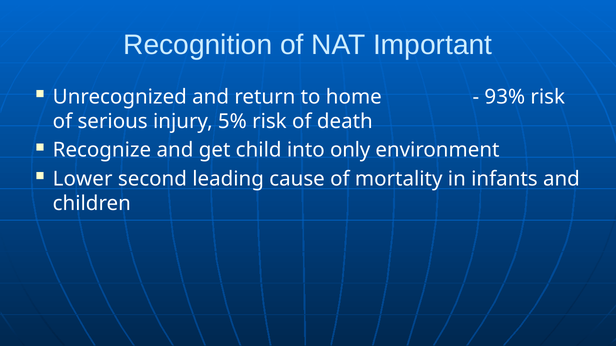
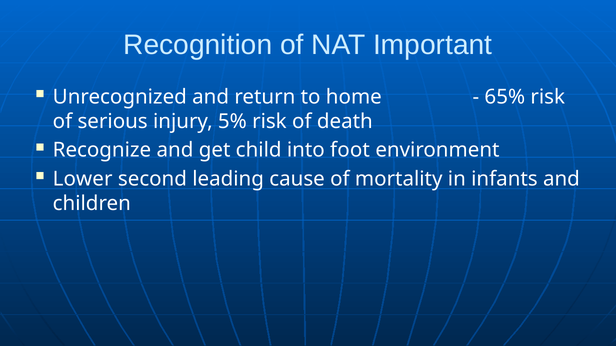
93%: 93% -> 65% (505, 97)
only: only -> foot (350, 150)
